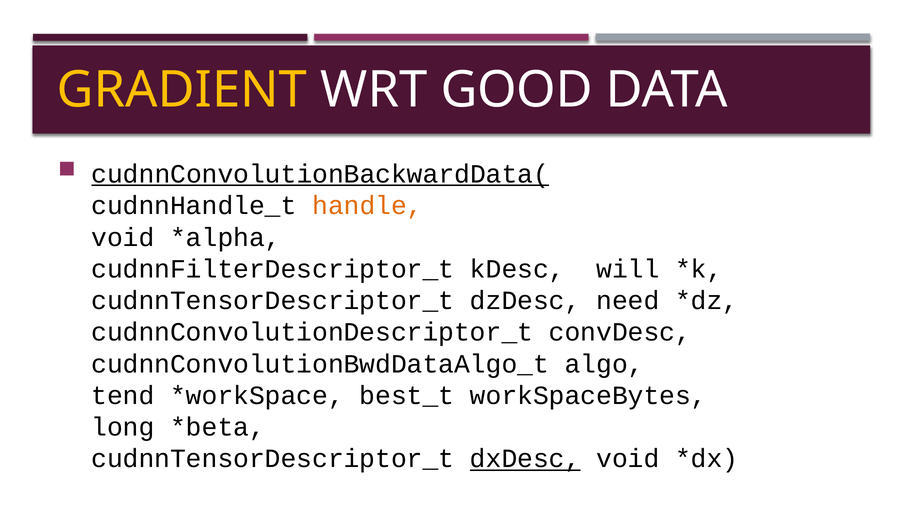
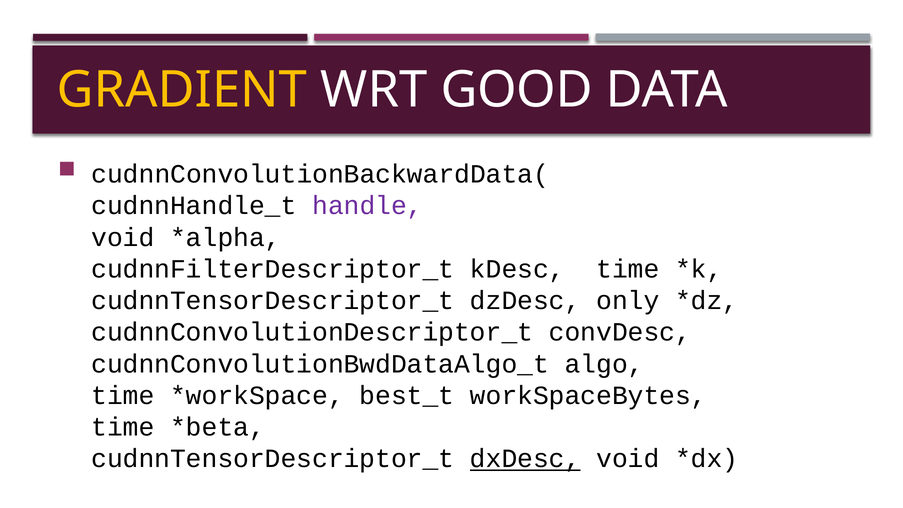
cudnnConvolutionBackwardData( underline: present -> none (320, 174)
handle colour: orange -> purple (367, 206)
kDesc will: will -> time (628, 269)
need: need -> only (628, 301)
tend: tend -> time (123, 395)
long: long -> time (123, 427)
